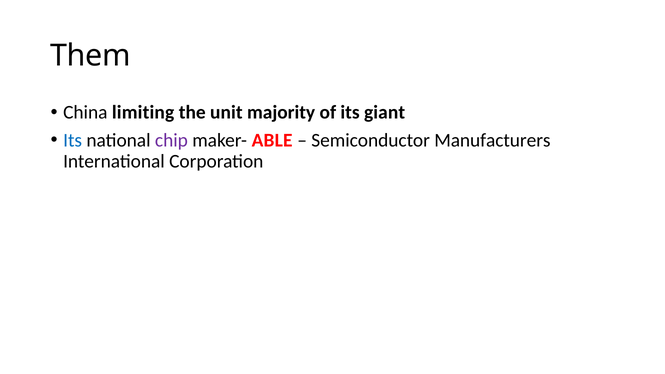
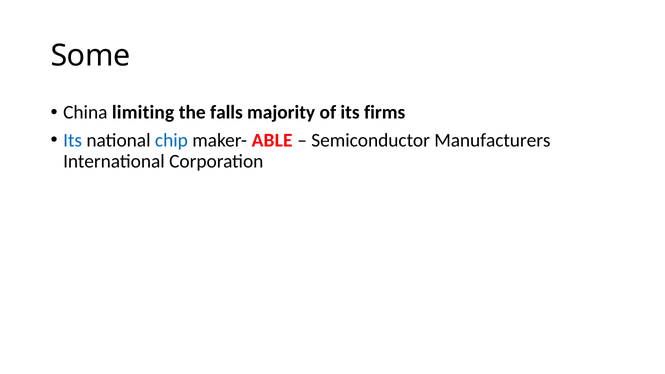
Them: Them -> Some (90, 56)
unit: unit -> falls (226, 112)
giant: giant -> firms (385, 112)
chip colour: purple -> blue (171, 140)
